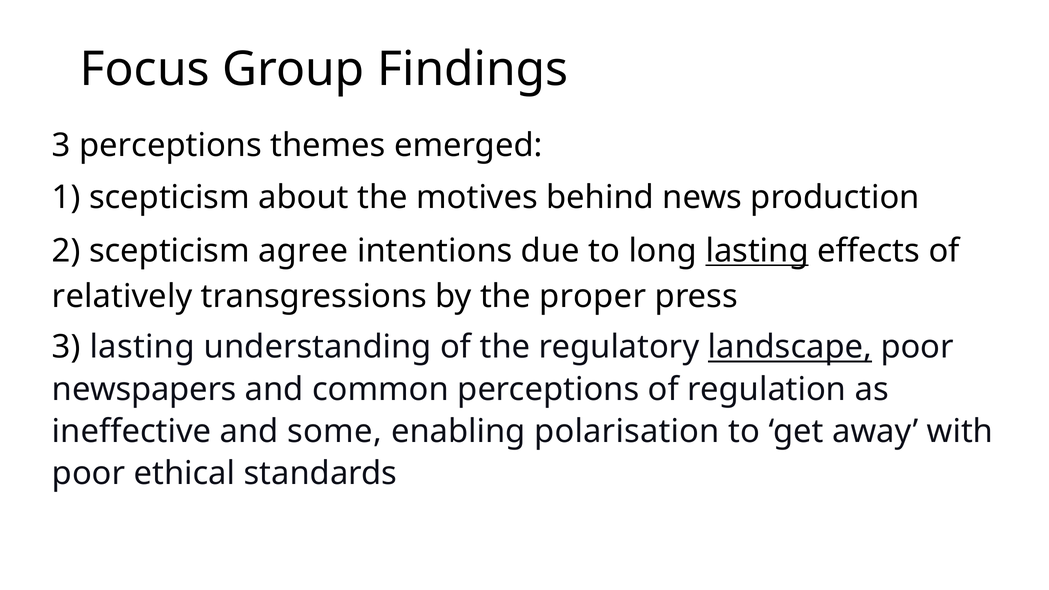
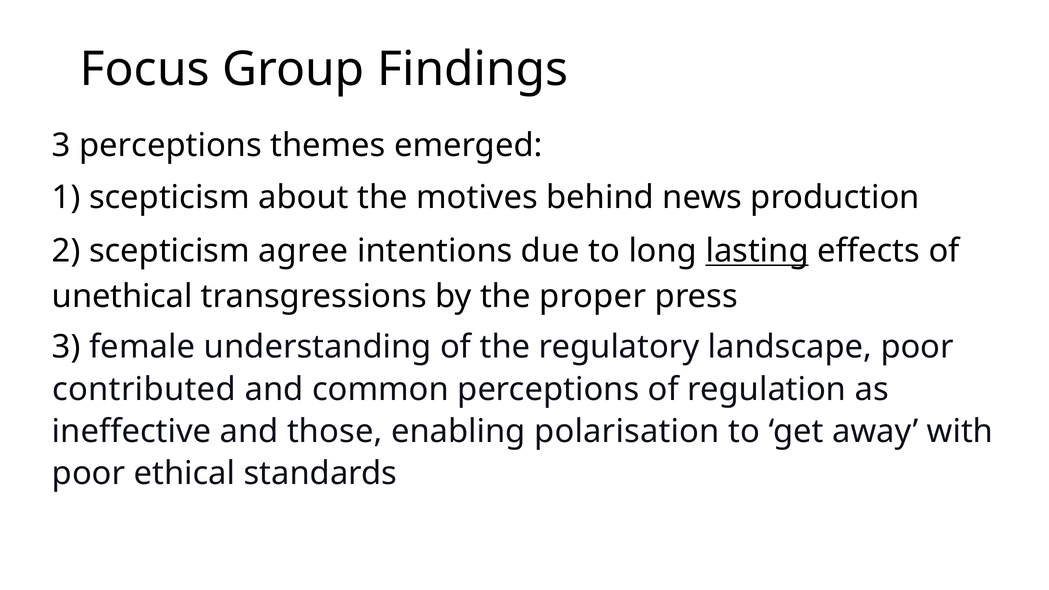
relatively: relatively -> unethical (122, 296)
3 lasting: lasting -> female (142, 347)
landscape underline: present -> none (790, 347)
newspapers: newspapers -> contributed (144, 389)
some: some -> those (335, 431)
